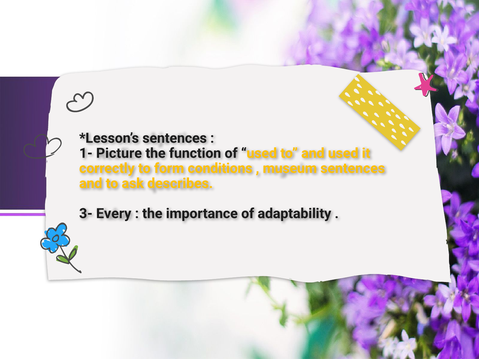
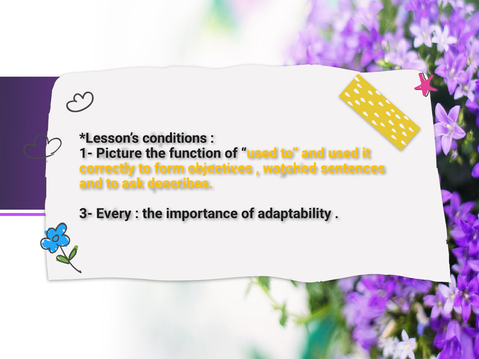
sentences: sentences -> conditions (175, 138)
conditions: conditions -> objectives (220, 168)
museum: museum -> watched (290, 168)
